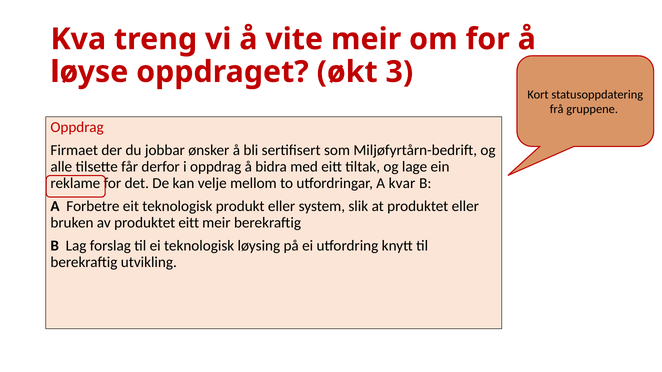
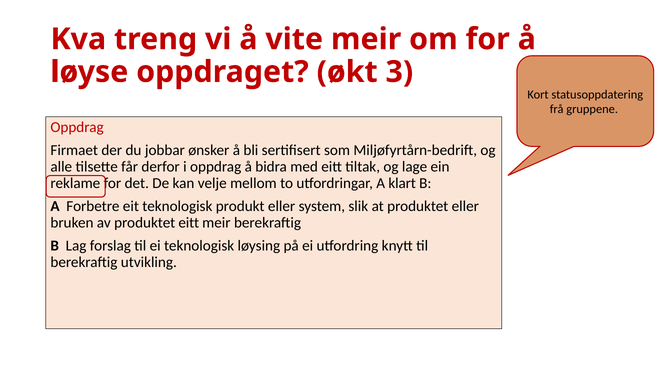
kvar: kvar -> klart (402, 183)
